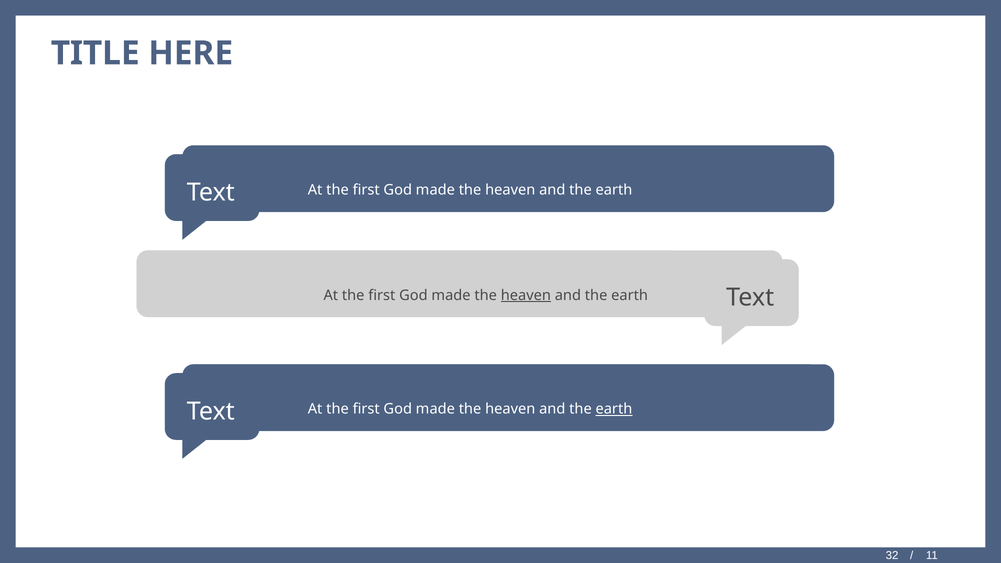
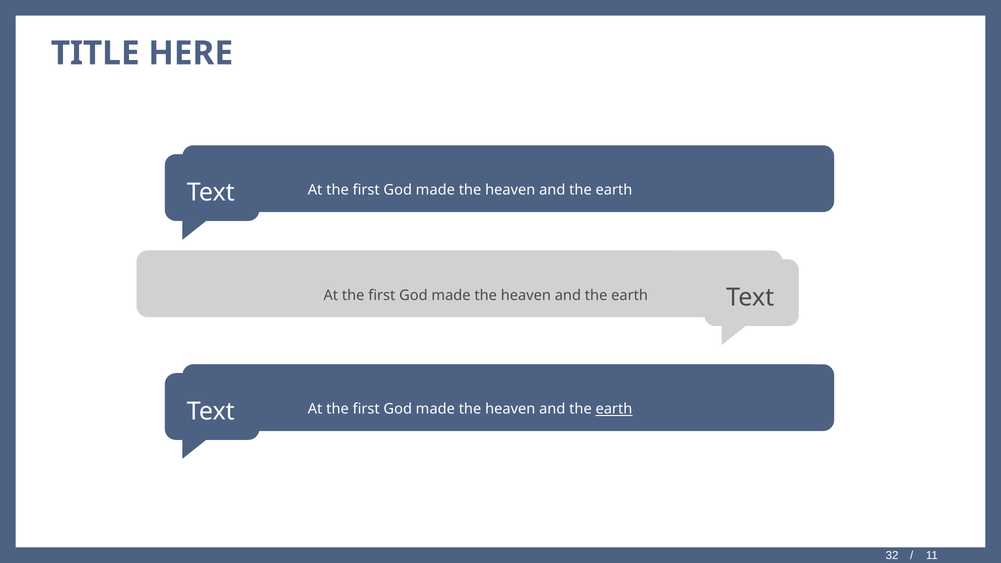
heaven underline: present -> none (526, 295)
